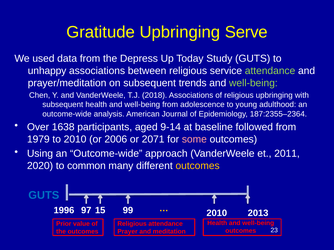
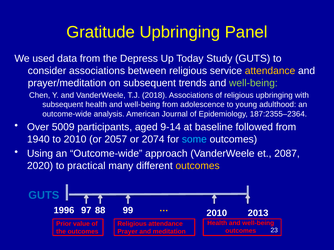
Serve: Serve -> Panel (246, 32)
unhappy: unhappy -> consider (47, 71)
attendance colour: light green -> yellow (270, 71)
1638: 1638 -> 5009 (63, 127)
1979: 1979 -> 1940 (38, 140)
2006: 2006 -> 2057 (116, 140)
2071: 2071 -> 2074 (153, 140)
some colour: pink -> light blue (194, 140)
2011: 2011 -> 2087 (287, 154)
common: common -> practical (86, 166)
15: 15 -> 88 (100, 211)
